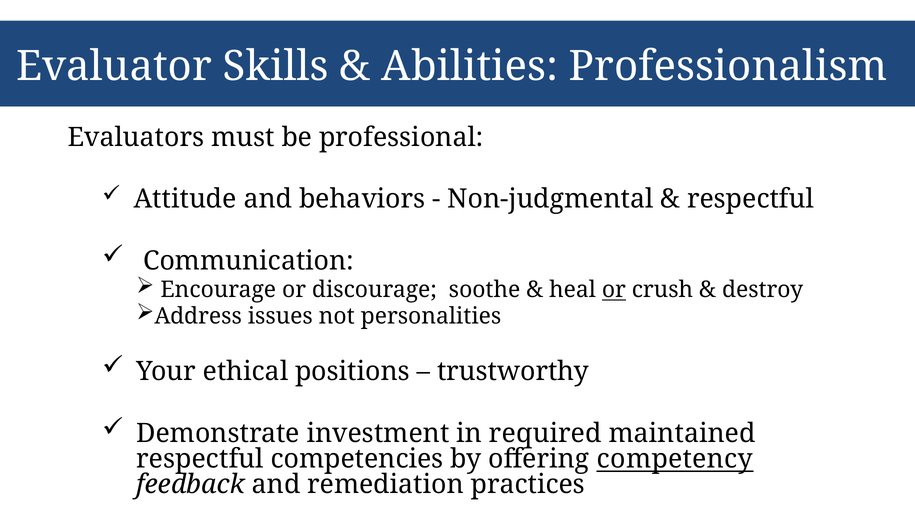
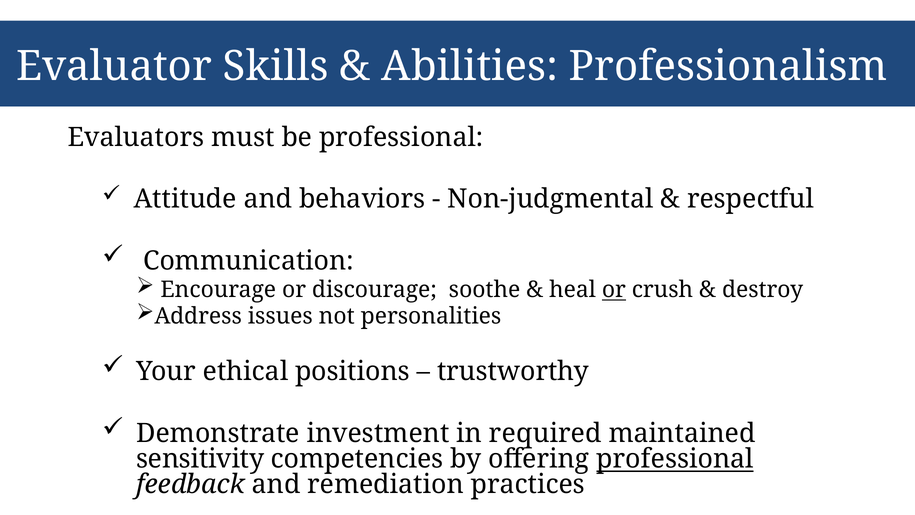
respectful: respectful -> sensitivity (200, 459)
offering competency: competency -> professional (675, 459)
